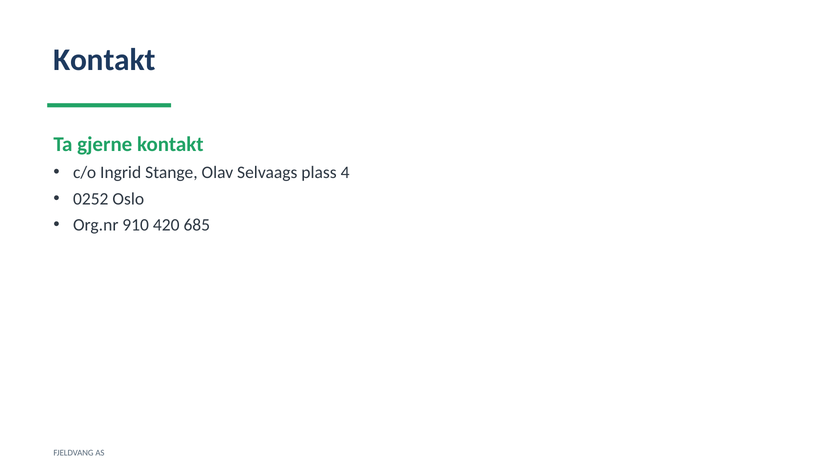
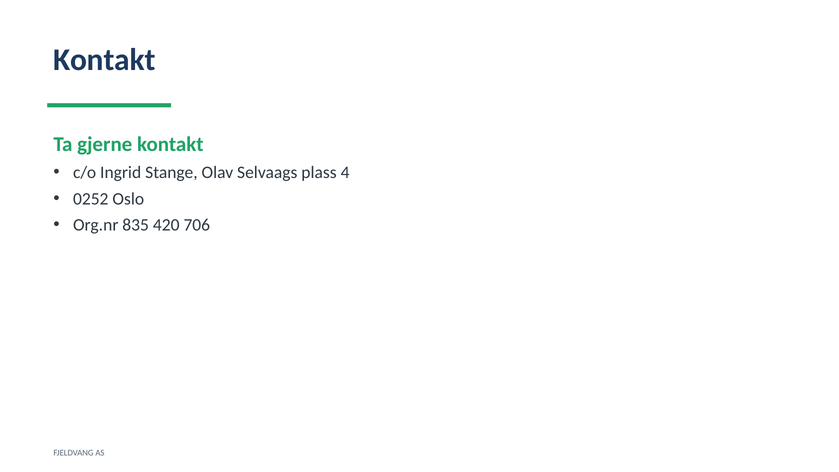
910: 910 -> 835 (136, 225)
685: 685 -> 706 (197, 225)
